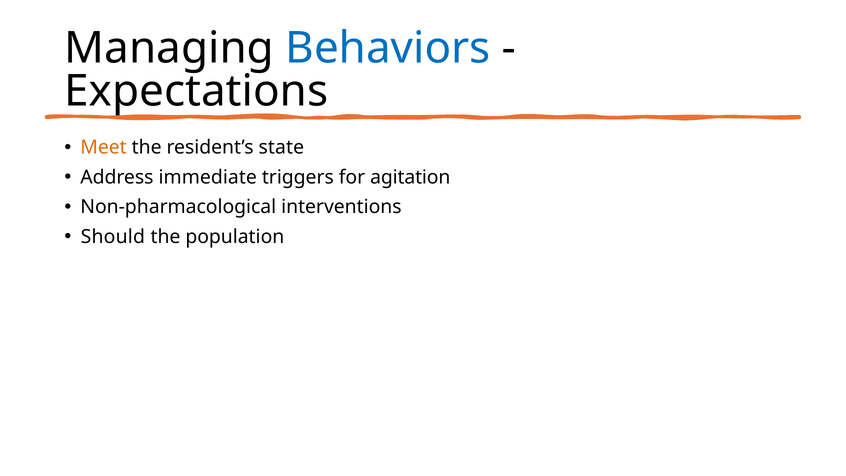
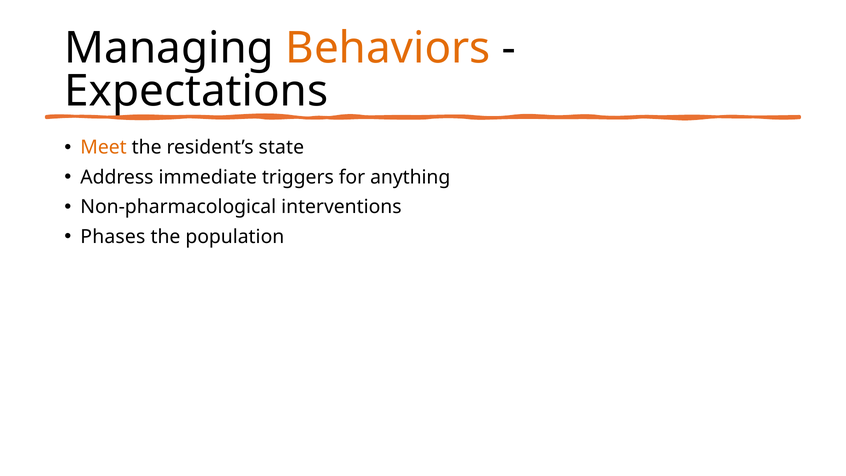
Behaviors colour: blue -> orange (388, 48)
agitation: agitation -> anything (410, 177)
Should: Should -> Phases (113, 237)
